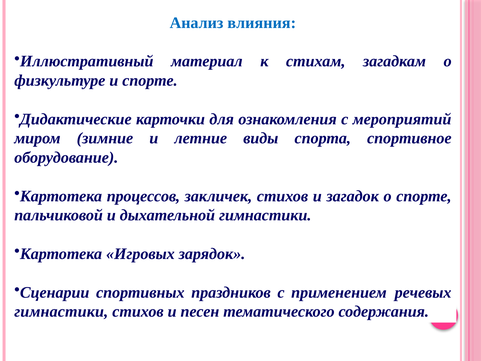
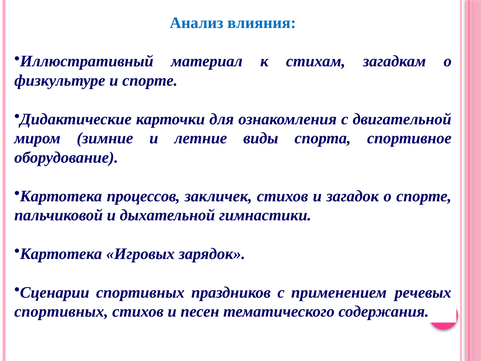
мероприятий: мероприятий -> двигательной (402, 119)
гимнастики: гимнастики -> спортивных (61, 311)
